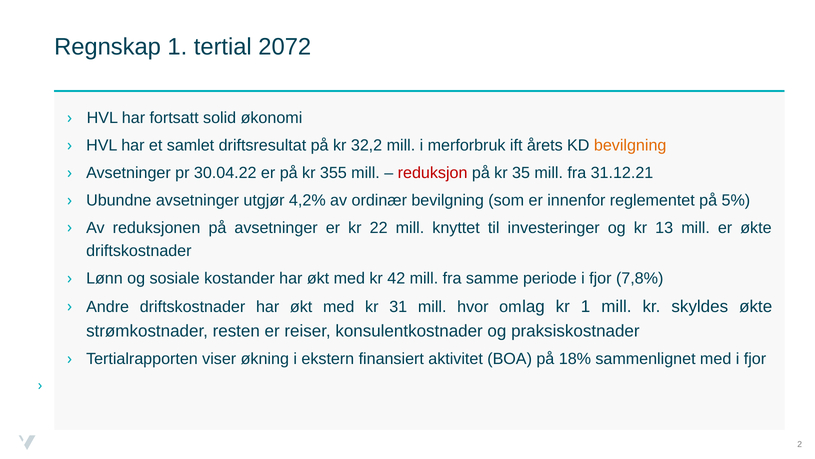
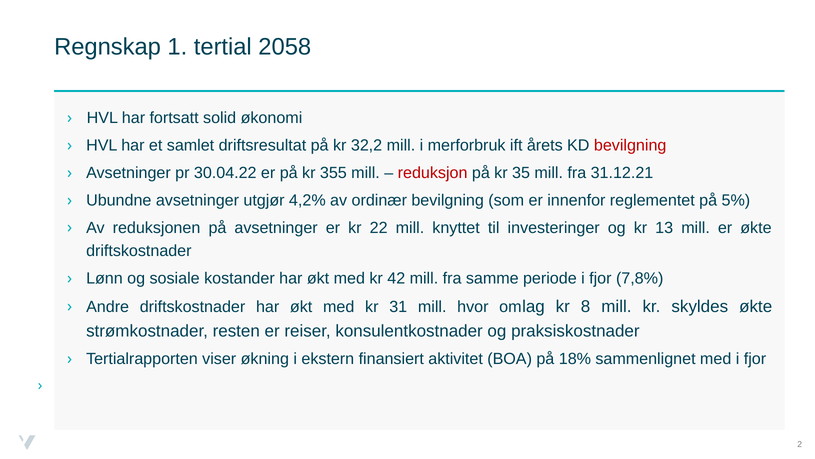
2072: 2072 -> 2058 (285, 47)
bevilgning colour: orange -> red (630, 145)
kr 1: 1 -> 8 (586, 306)
